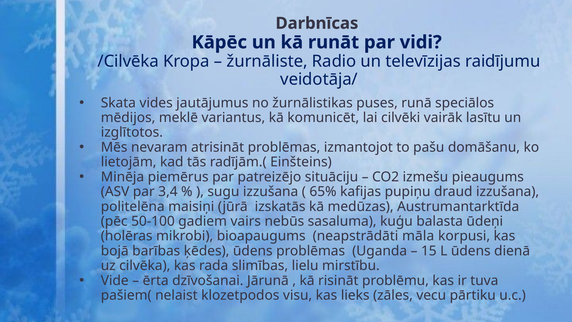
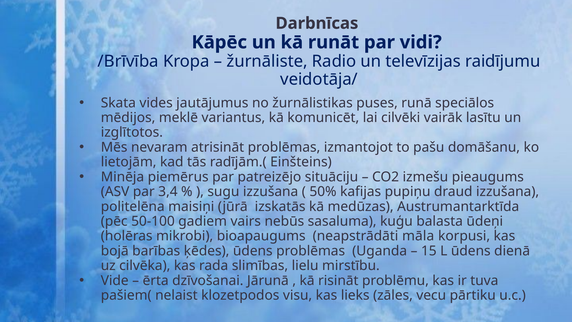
/Cilvēka: /Cilvēka -> /Brīvība (128, 61)
65%: 65% -> 50% (323, 192)
